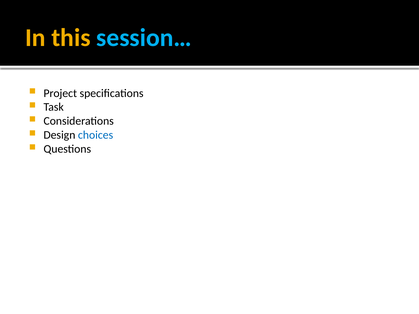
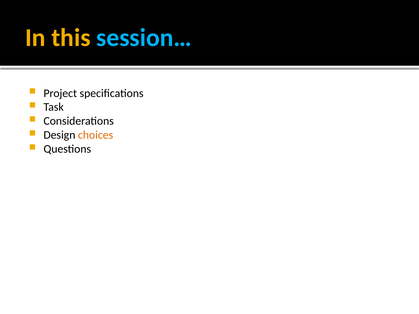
choices colour: blue -> orange (96, 135)
